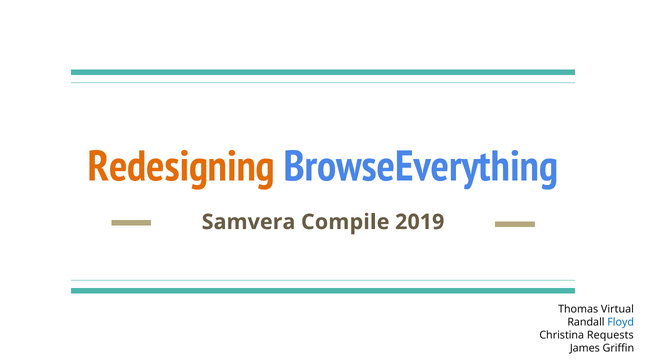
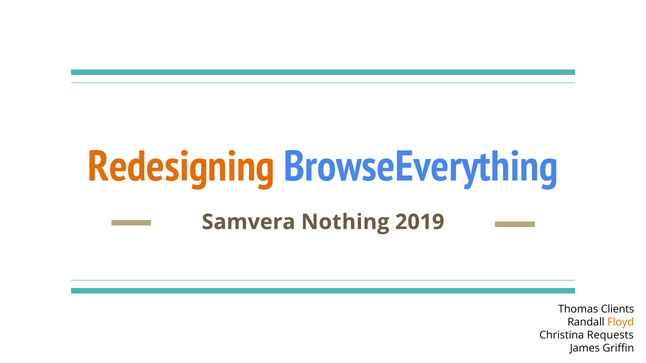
Compile: Compile -> Nothing (345, 222)
Virtual: Virtual -> Clients (618, 310)
Floyd colour: blue -> orange (621, 323)
